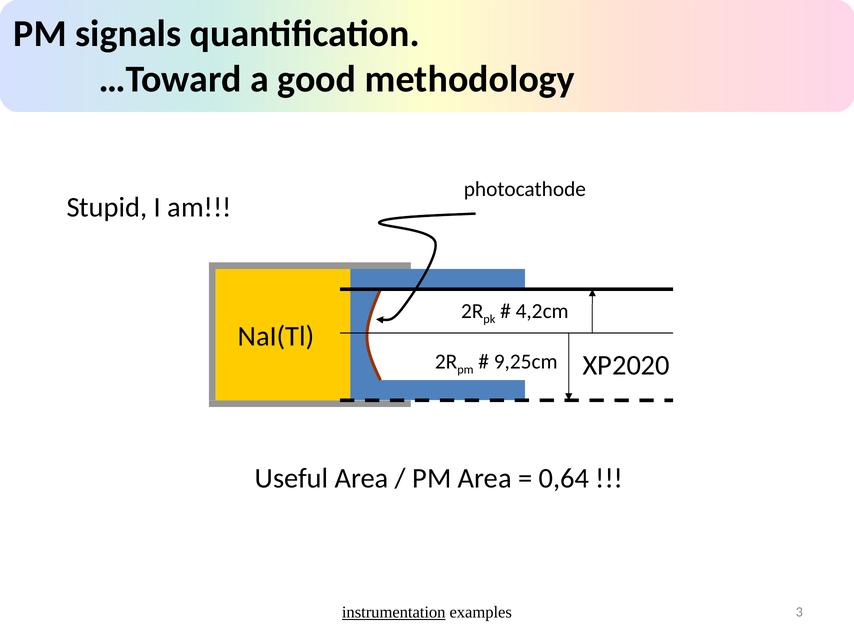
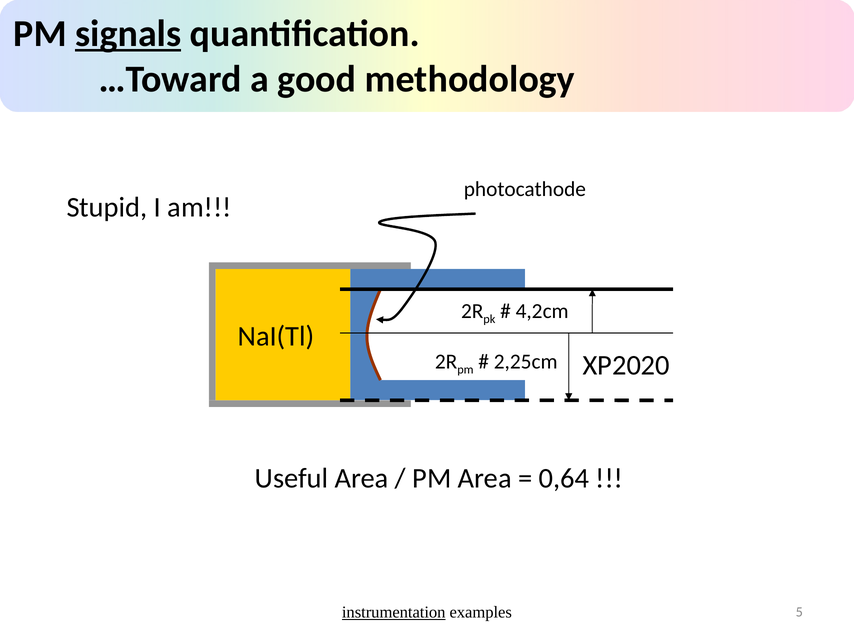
signals underline: none -> present (128, 34)
9,25cm: 9,25cm -> 2,25cm (526, 361)
3: 3 -> 5 (799, 612)
